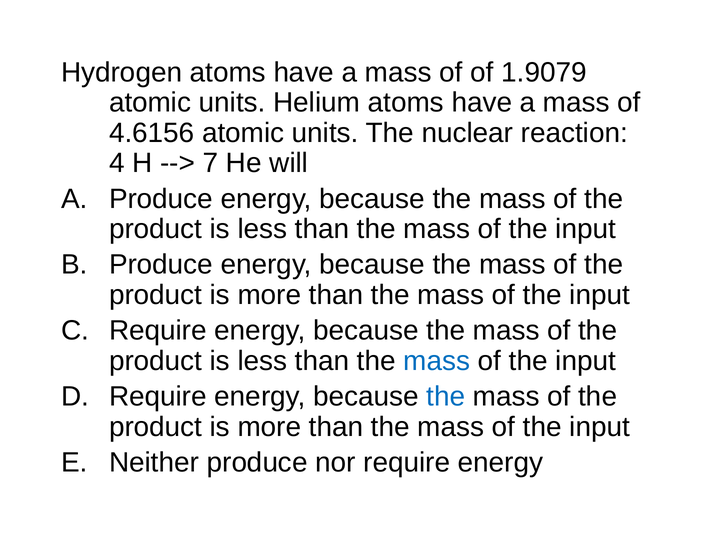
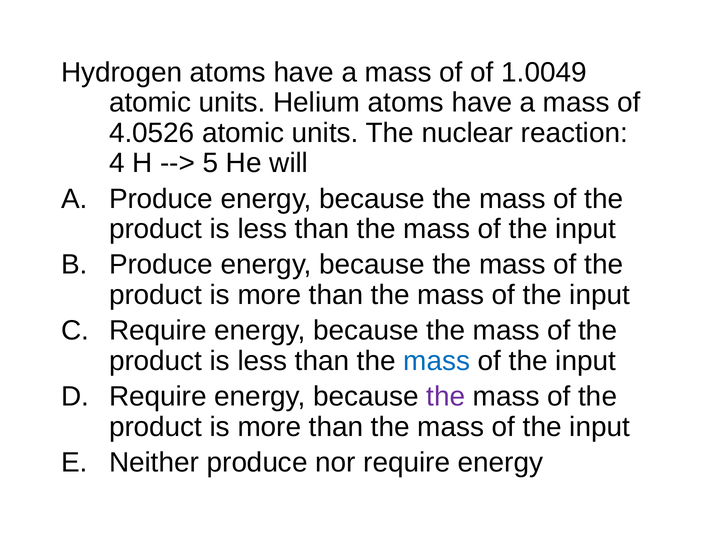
1.9079: 1.9079 -> 1.0049 (544, 72)
4.6156: 4.6156 -> 4.0526 (152, 133)
7: 7 -> 5 (211, 163)
the colour: blue -> purple (446, 397)
